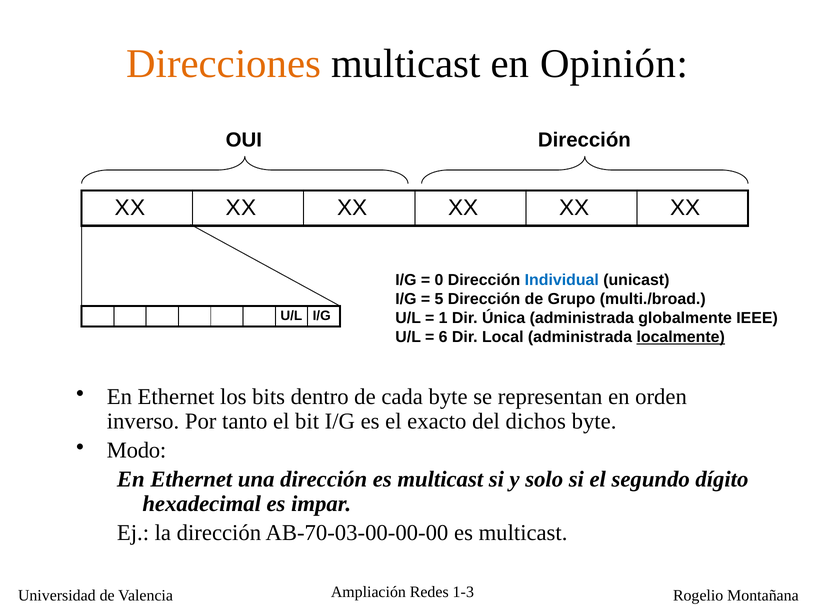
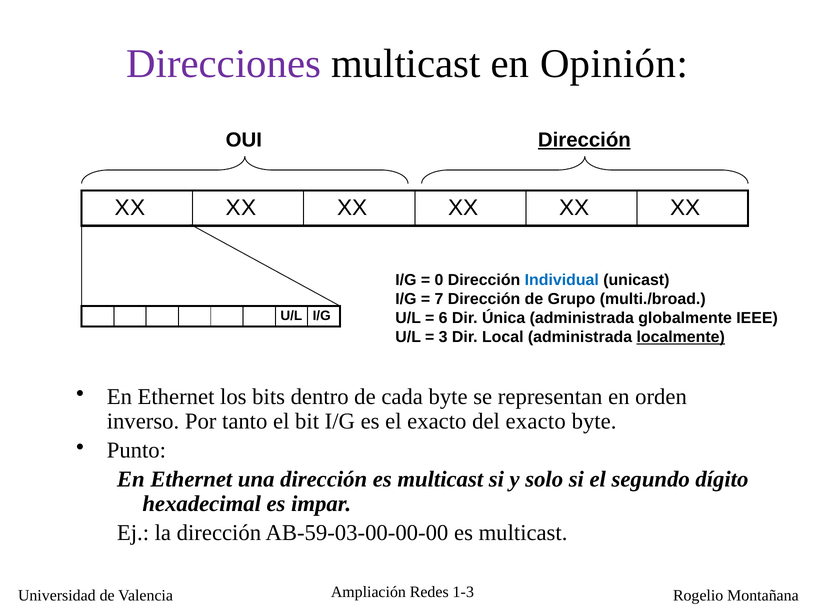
Direcciones colour: orange -> purple (224, 64)
Dirección underline: none -> present (584, 140)
5: 5 -> 7 (439, 299)
1: 1 -> 6 (443, 318)
6: 6 -> 3 (443, 337)
del dichos: dichos -> exacto (536, 421)
Modo: Modo -> Punto (136, 450)
AB-70-03-00-00-00: AB-70-03-00-00-00 -> AB-59-03-00-00-00 (357, 533)
